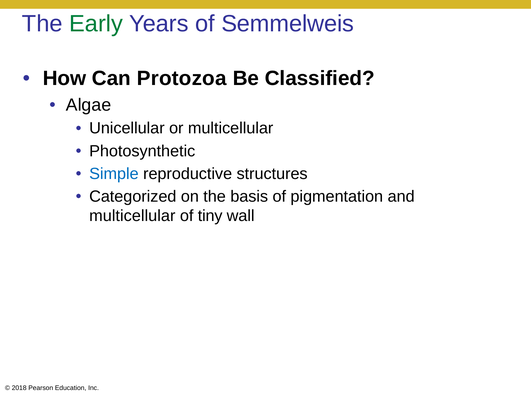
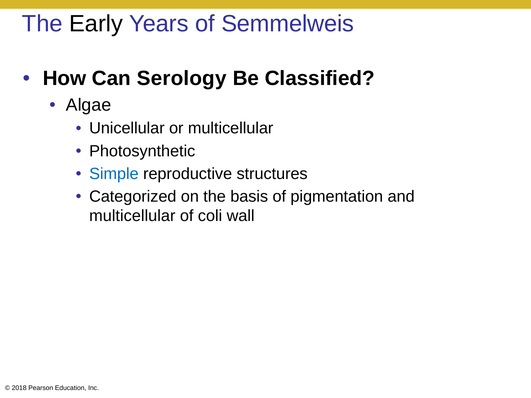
Early colour: green -> black (96, 24)
Protozoa: Protozoa -> Serology (182, 79)
tiny: tiny -> coli (210, 216)
